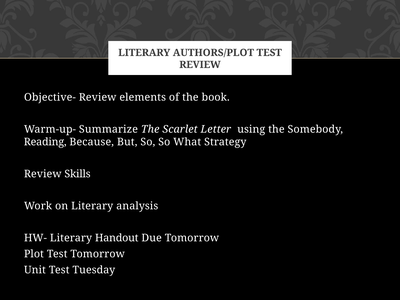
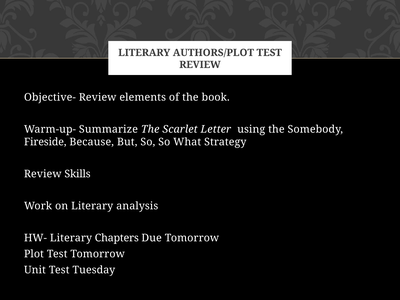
Reading: Reading -> Fireside (45, 142)
Handout: Handout -> Chapters (117, 238)
